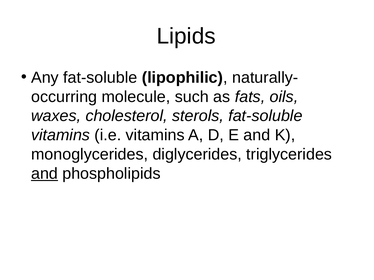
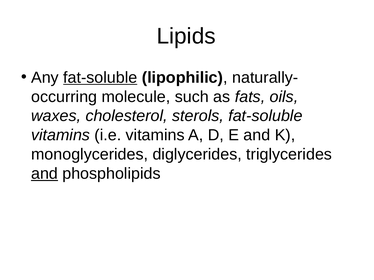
fat-soluble underline: none -> present (100, 78)
